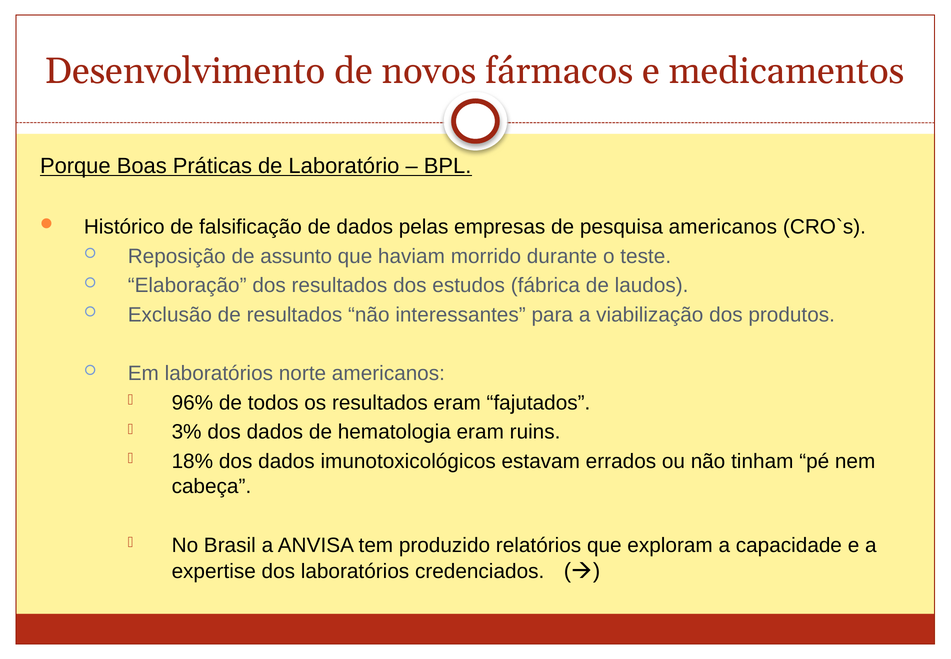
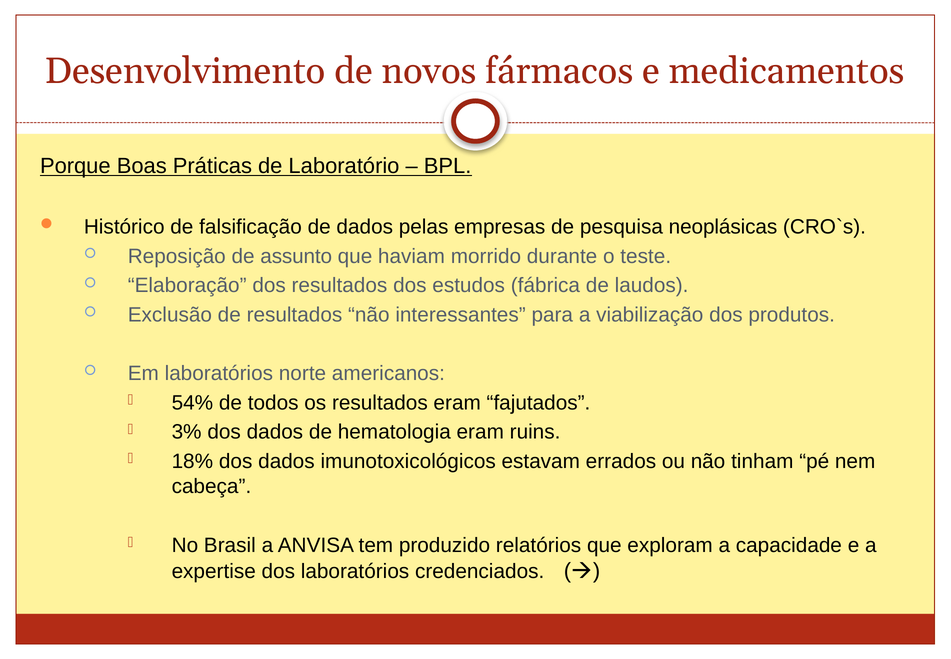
pesquisa americanos: americanos -> neoplásicas (723, 227)
96%: 96% -> 54% (192, 402)
